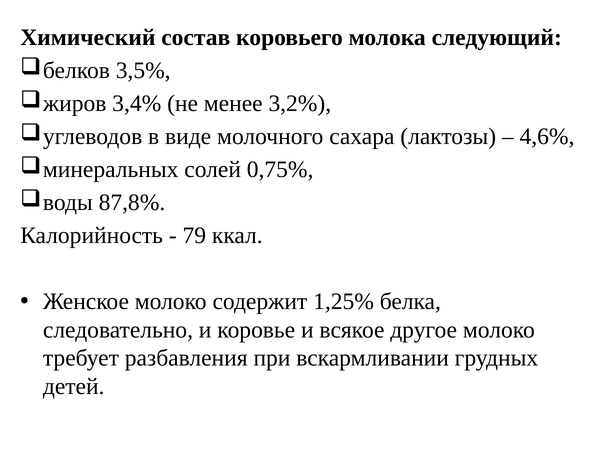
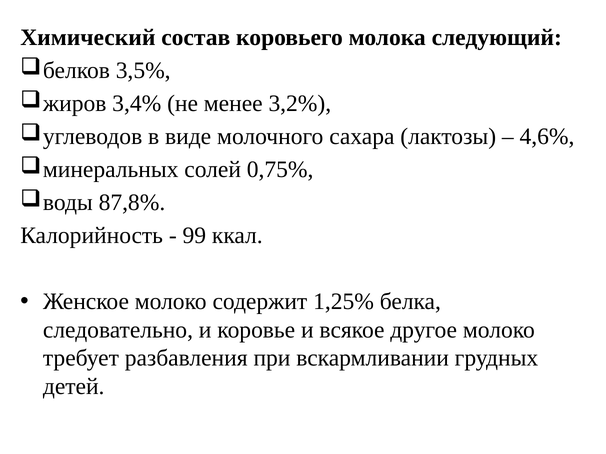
79: 79 -> 99 (194, 236)
